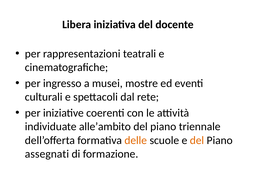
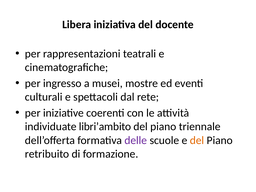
alle’ambito: alle’ambito -> libri’ambito (105, 127)
delle colour: orange -> purple (136, 140)
assegnati: assegnati -> retribuito (47, 154)
